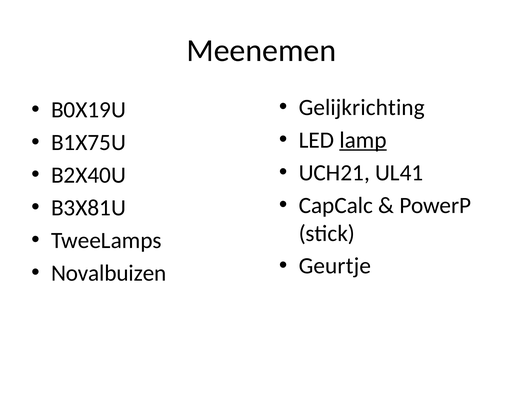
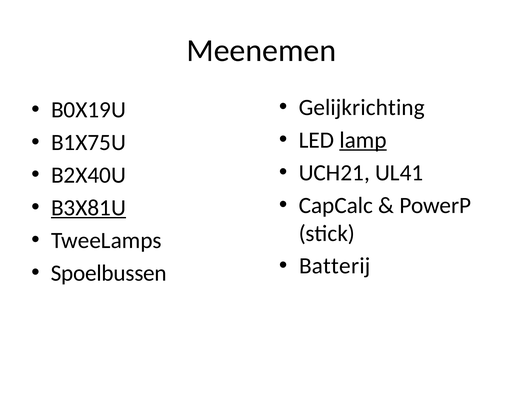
B3X81U underline: none -> present (88, 207)
Geurtje: Geurtje -> Batterij (335, 265)
Novalbuizen: Novalbuizen -> Spoelbussen (109, 272)
